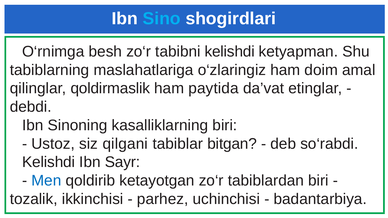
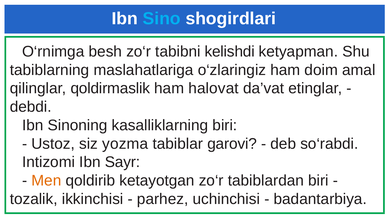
paytida: paytida -> halоvat (214, 89)
qilgani: qilgani -> yozma (125, 144)
bitgan: bitgan -> garovi (232, 144)
Kelishdi: Kelishdi -> Intizomi (49, 162)
Men colour: blue -> orange (46, 181)
